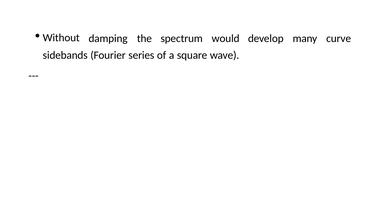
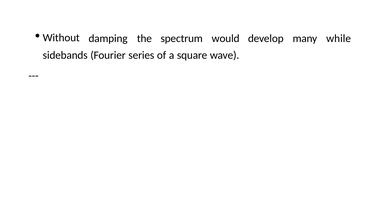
curve: curve -> while (339, 38)
